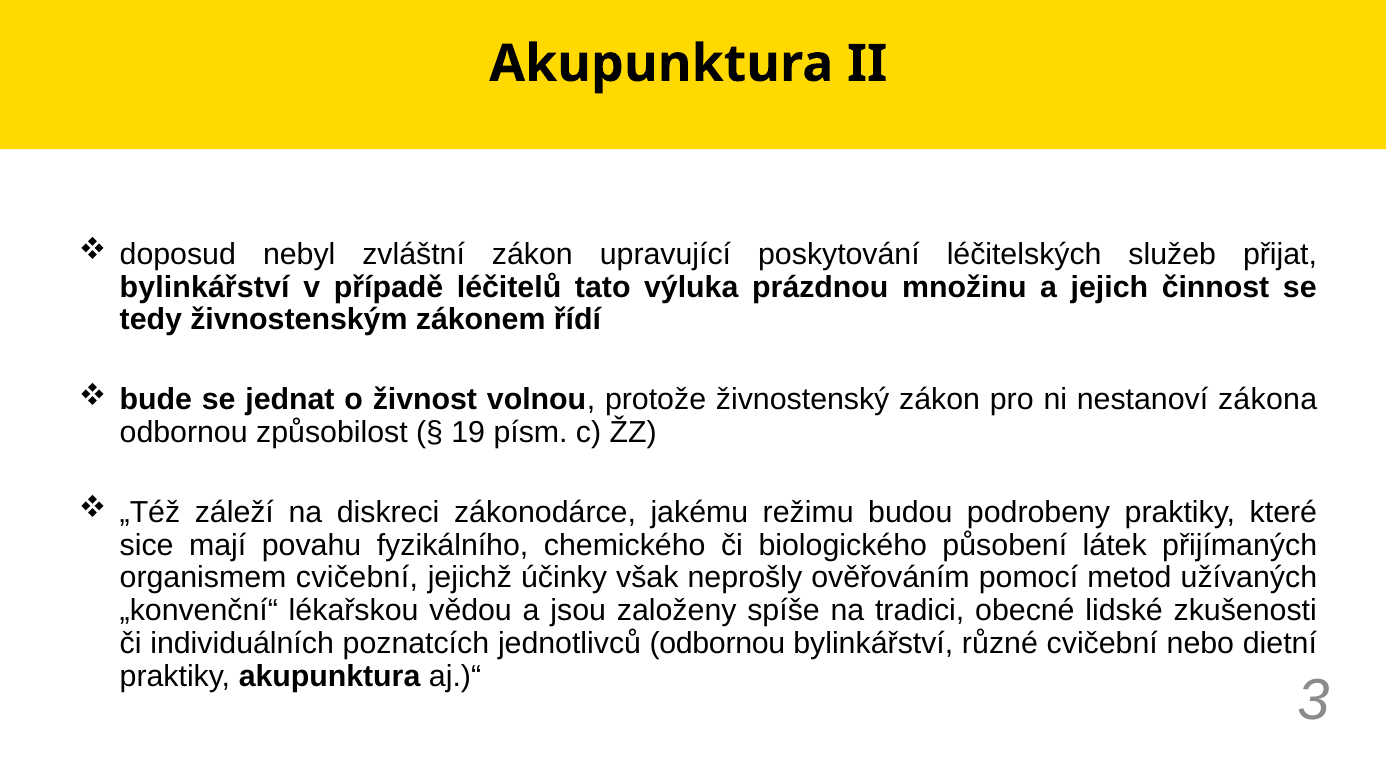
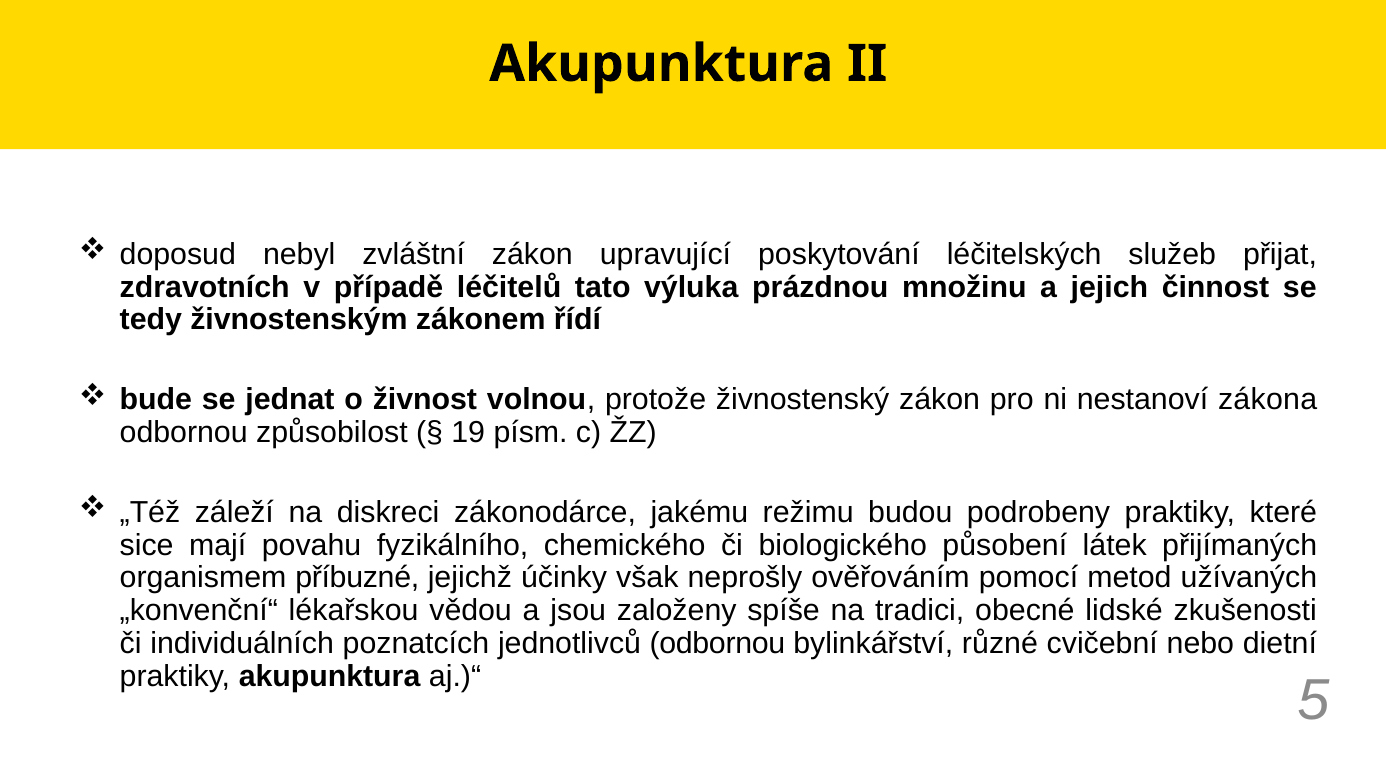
bylinkářství: bylinkářství -> zdravotních (205, 287)
organismem cvičební: cvičební -> příbuzné (357, 578)
3: 3 -> 5 (1313, 700)
